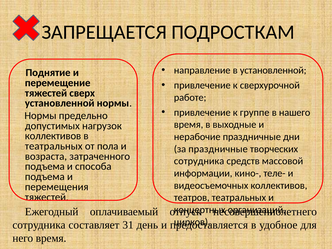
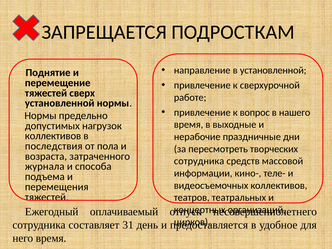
группе: группе -> вопрос (255, 112)
театральных: театральных -> последствия (54, 146)
за праздничные: праздничные -> пересмотреть (218, 149)
подъема: подъема -> журнала (45, 167)
